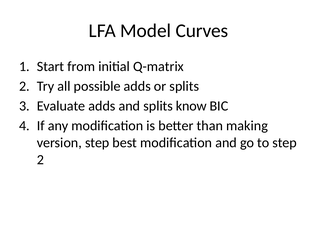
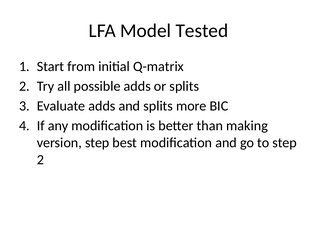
Curves: Curves -> Tested (202, 31)
know: know -> more (191, 106)
